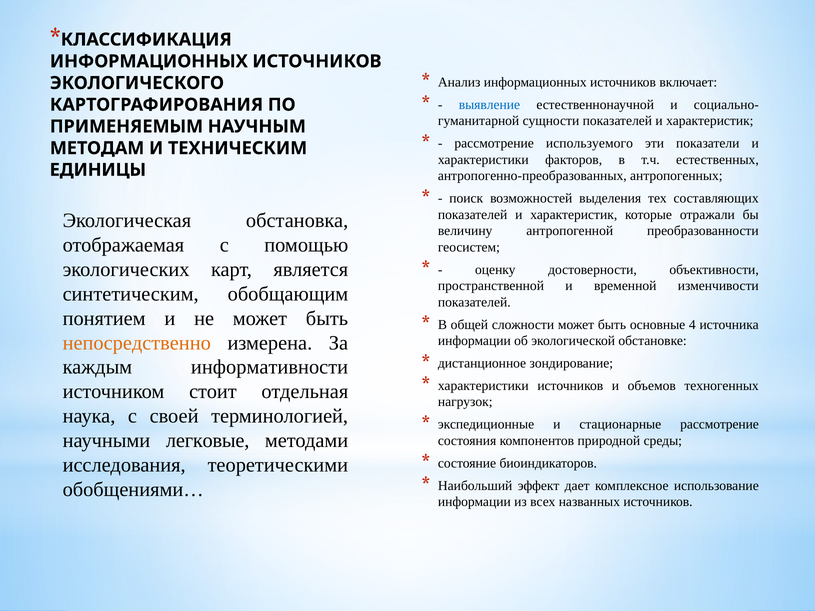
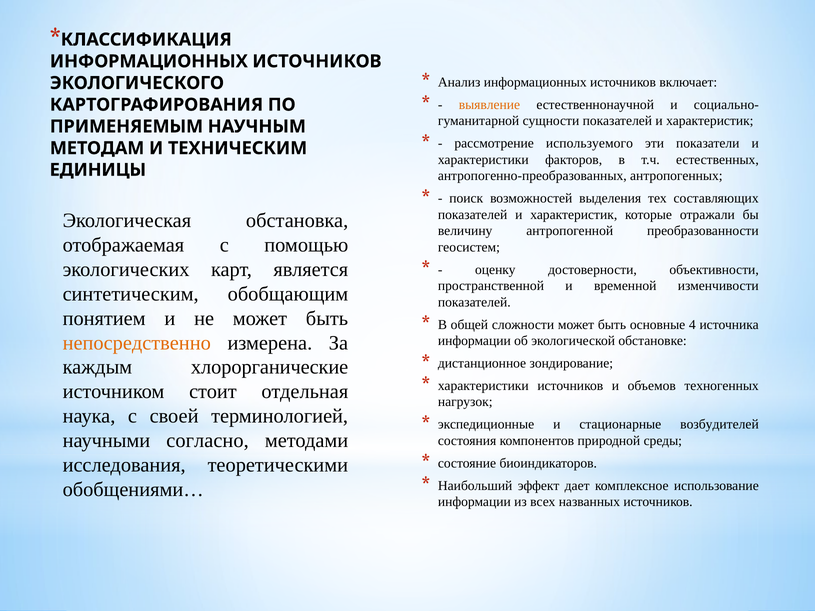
выявление colour: blue -> orange (489, 105)
информативности: информативности -> хлорорганические (270, 367)
стационарные рассмотрение: рассмотрение -> возбудителей (720, 425)
легковые: легковые -> согласно (208, 441)
